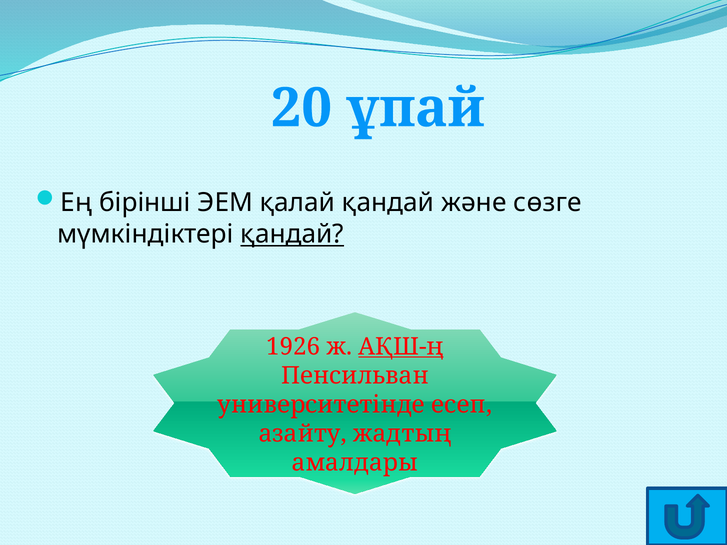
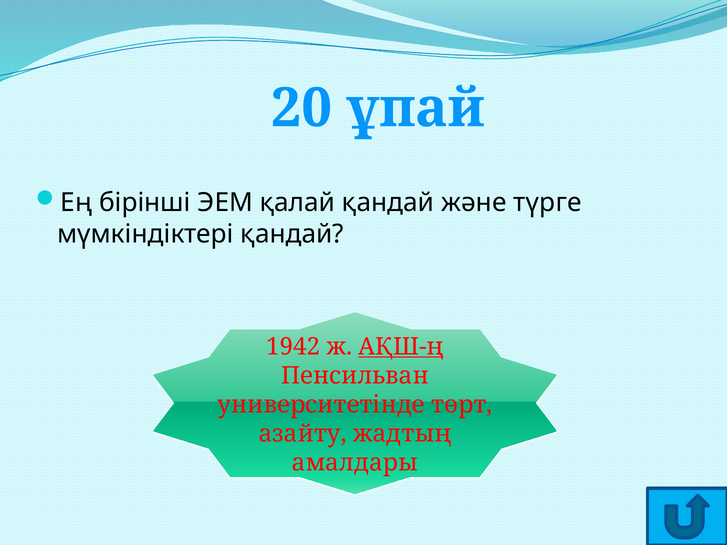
сөзге: сөзге -> түрге (548, 203)
қандай underline: present -> none (292, 234)
1926: 1926 -> 1942 (293, 347)
есеп: есеп -> төрт (462, 405)
